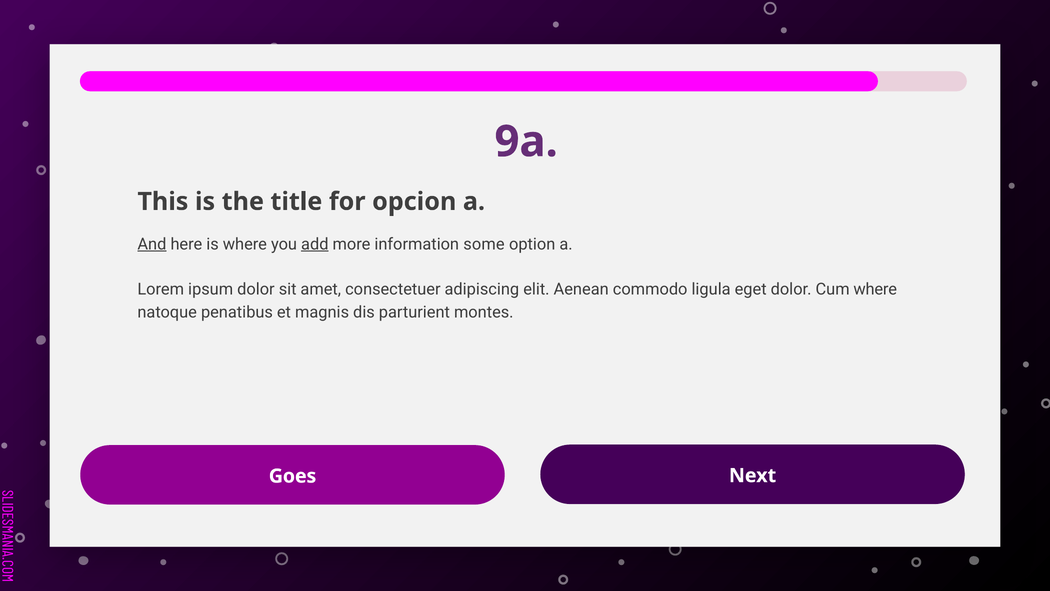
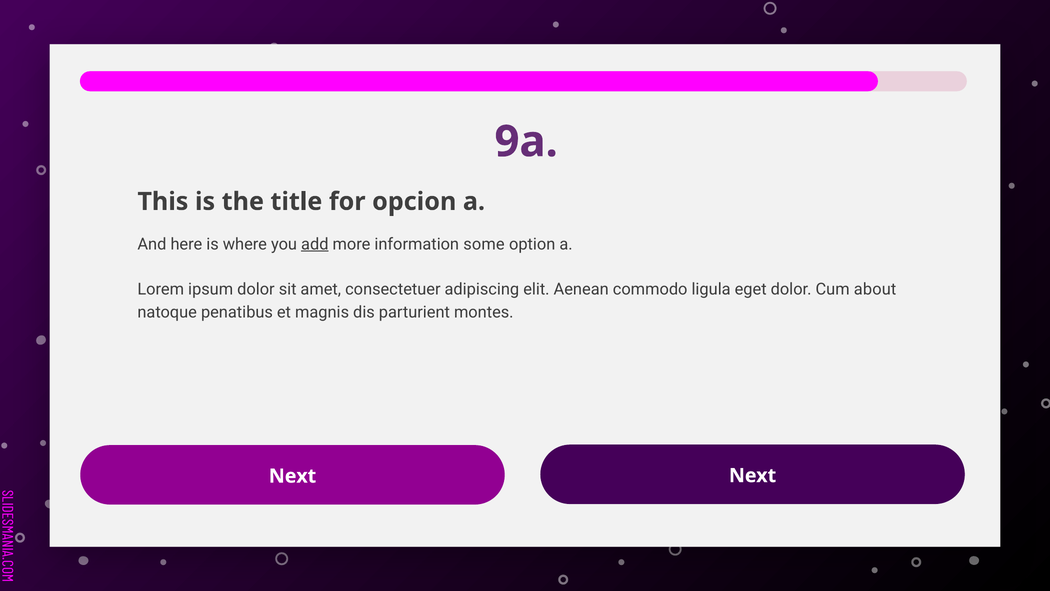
And underline: present -> none (152, 244)
Cum where: where -> about (875, 289)
Goes: Goes -> Next (292, 476)
